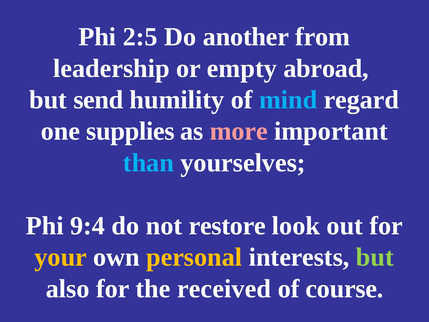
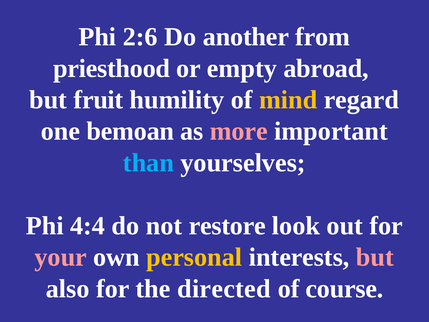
2:5: 2:5 -> 2:6 (140, 37)
leadership: leadership -> priesthood (112, 68)
send: send -> fruit (98, 100)
mind colour: light blue -> yellow (288, 100)
supplies: supplies -> bemoan (130, 131)
9:4: 9:4 -> 4:4 (88, 226)
your colour: yellow -> pink (61, 257)
but colour: light green -> pink (375, 257)
received: received -> directed (224, 288)
